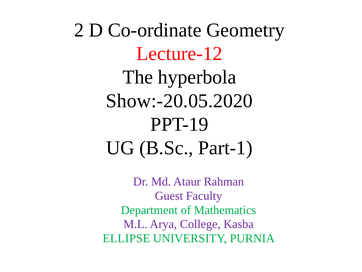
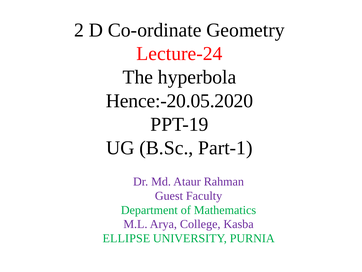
Lecture-12: Lecture-12 -> Lecture-24 (179, 54)
Show:-20.05.2020: Show:-20.05.2020 -> Hence:-20.05.2020 (180, 101)
